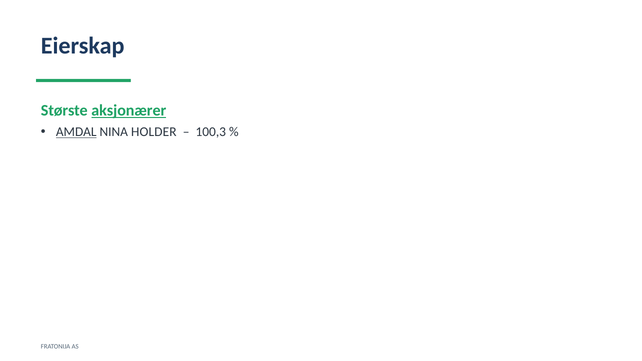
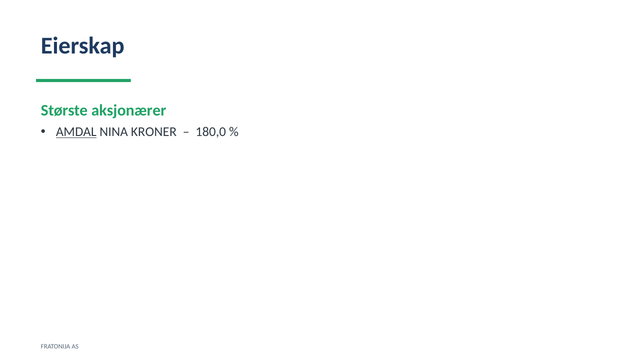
aksjonærer underline: present -> none (129, 111)
HOLDER: HOLDER -> KRONER (154, 132)
100,3: 100,3 -> 180,0 (211, 132)
